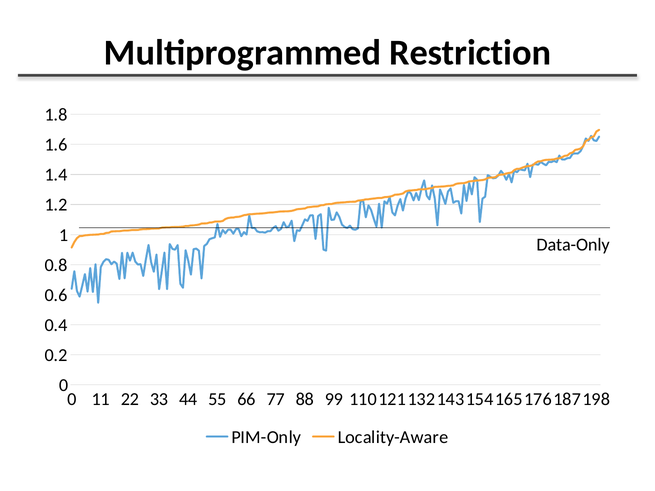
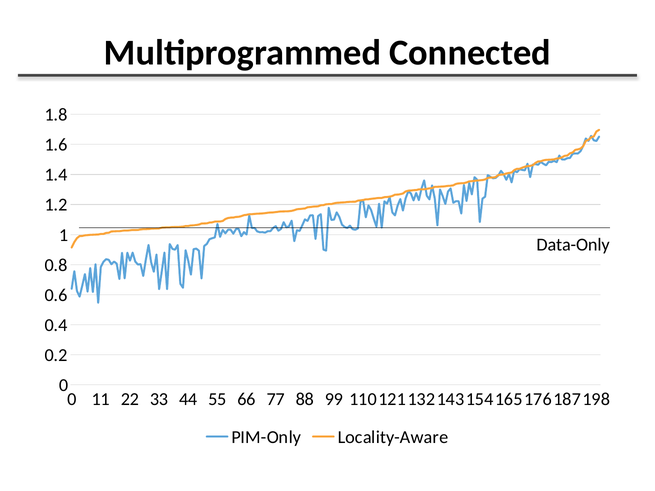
Restriction: Restriction -> Connected (470, 53)
